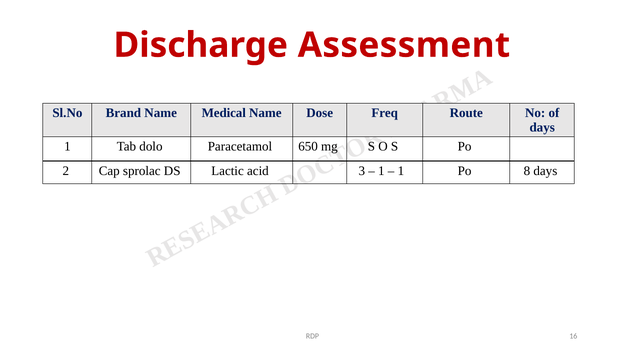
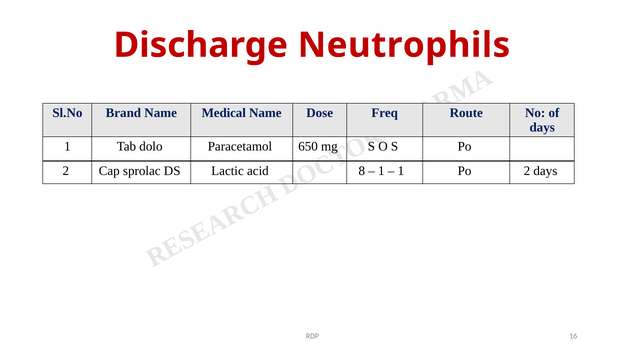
Assessment: Assessment -> Neutrophils (404, 45)
3: 3 -> 8 (362, 170)
1 Po 8: 8 -> 2 (527, 170)
